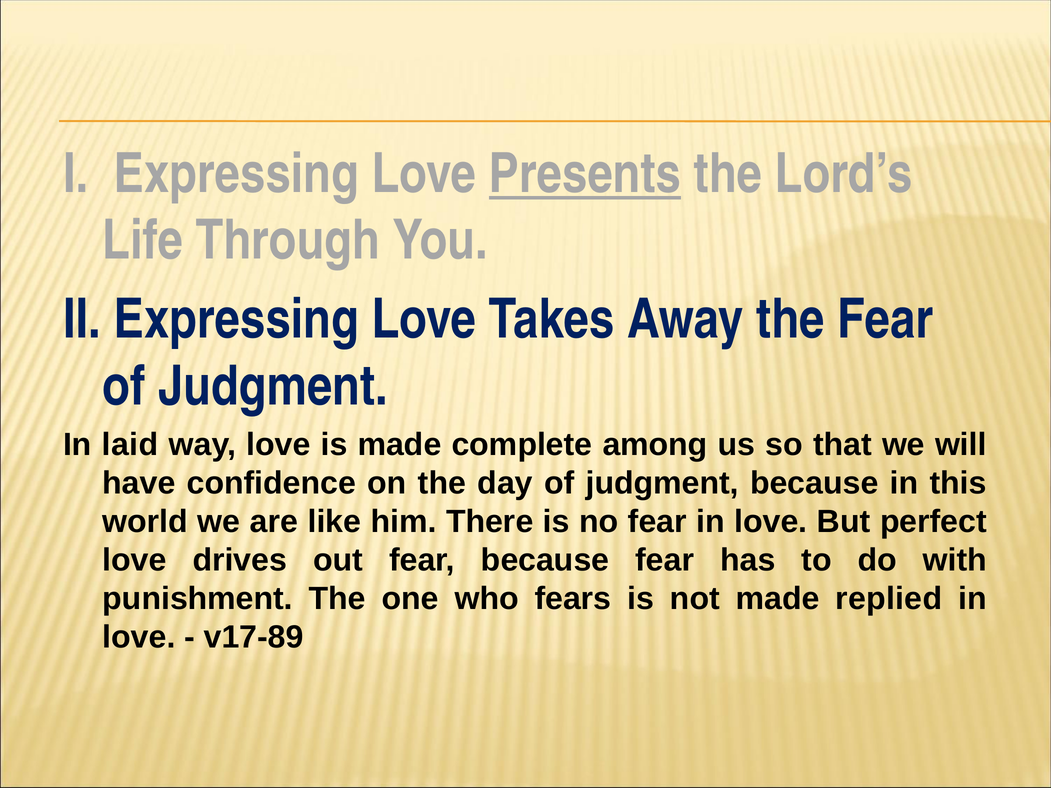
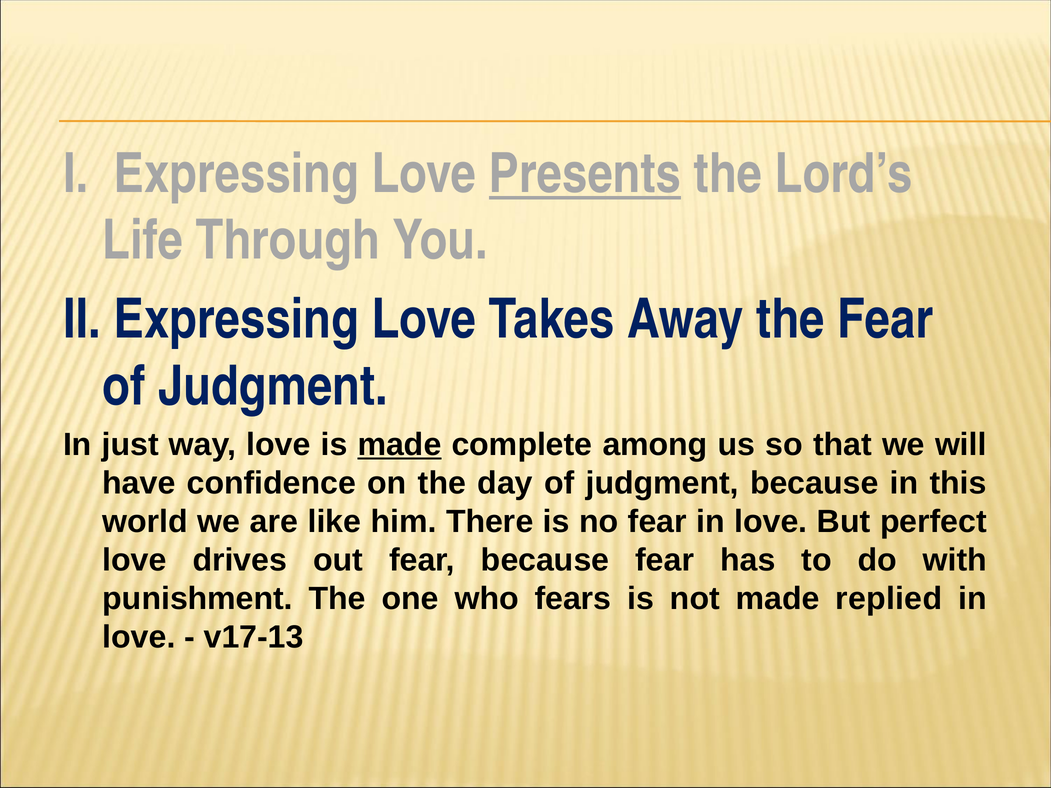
laid: laid -> just (130, 445)
made underline: none -> present (400, 445)
v17-89: v17-89 -> v17-13 (254, 637)
